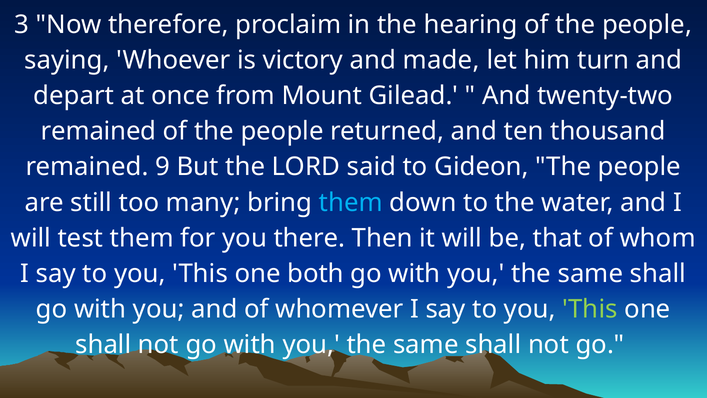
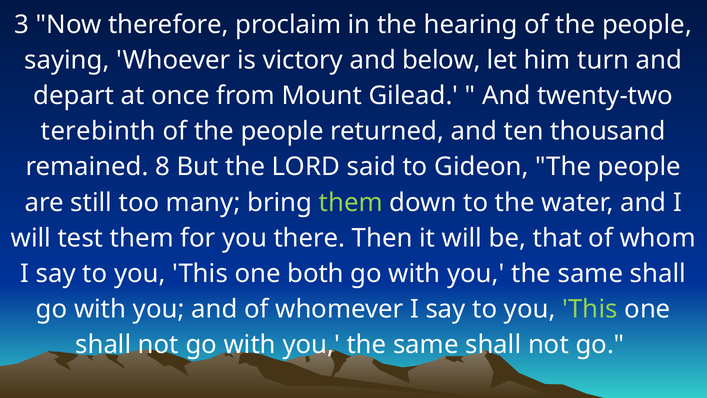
made: made -> below (441, 60)
remained: remained -> terebinth (98, 131)
9: 9 -> 8 (163, 167)
them colour: light blue -> light green (351, 202)
